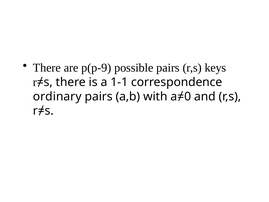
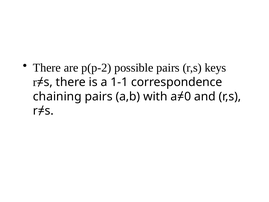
p(p-9: p(p-9 -> p(p-2 (96, 68)
ordinary: ordinary -> chaining (57, 96)
